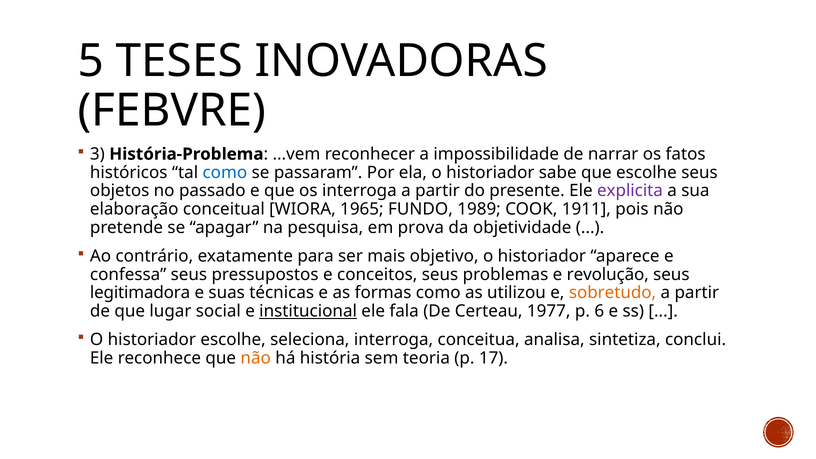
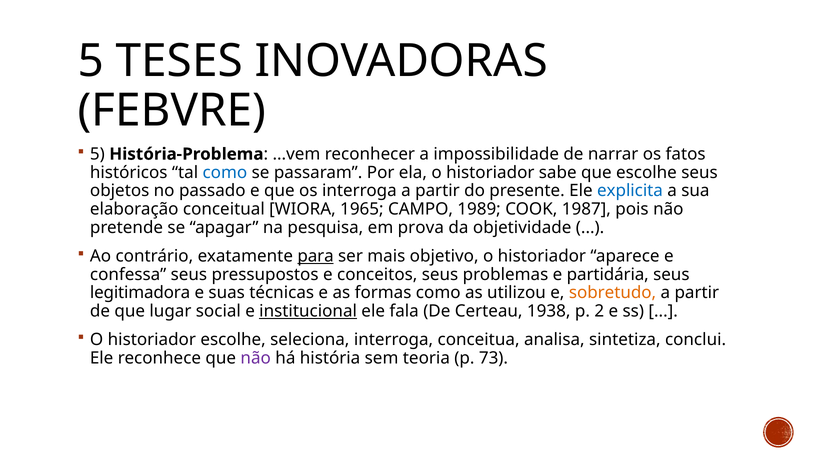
3: 3 -> 5 (97, 154)
explicita colour: purple -> blue (630, 191)
FUNDO: FUNDO -> CAMPO (421, 209)
1911: 1911 -> 1987 (586, 209)
para underline: none -> present (316, 256)
revolução: revolução -> partidária (608, 274)
1977: 1977 -> 1938 (549, 311)
6: 6 -> 2 (599, 311)
não colour: orange -> purple (256, 358)
17: 17 -> 73 (493, 358)
